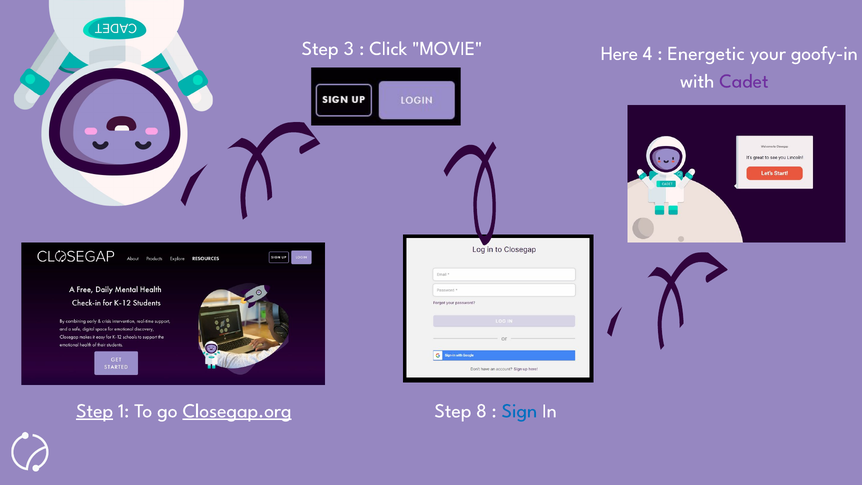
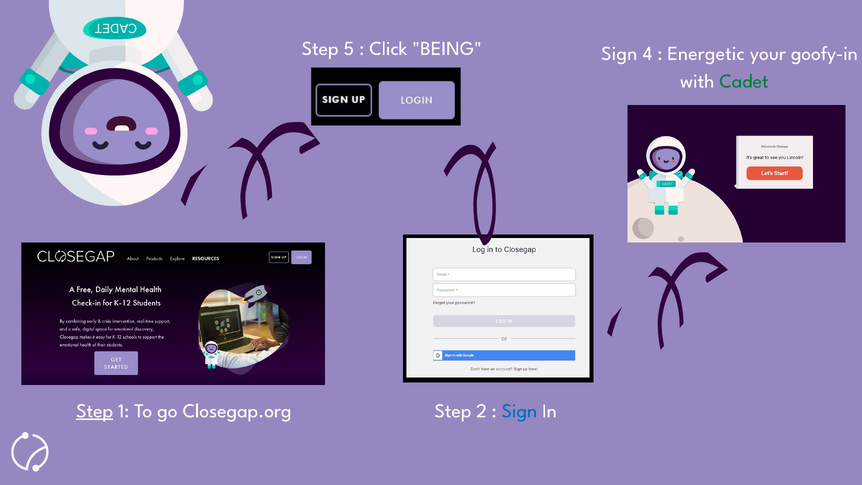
3: 3 -> 5 (349, 48)
MOVIE: MOVIE -> BEING (447, 48)
Here: Here -> Sign (619, 53)
Cadet colour: purple -> green (744, 81)
Closegap.org underline: present -> none (237, 411)
8: 8 -> 2 (482, 411)
